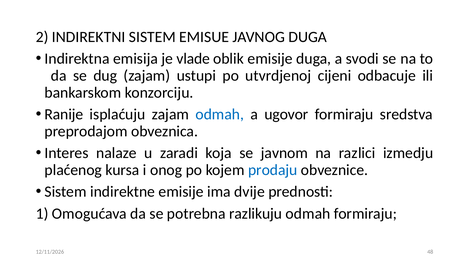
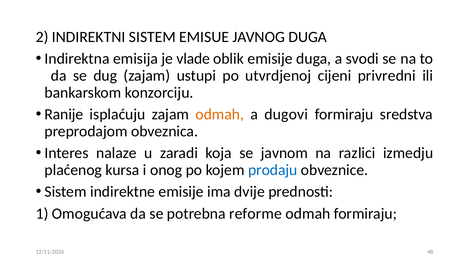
odbacuje: odbacuje -> privredni (387, 76)
odmah colour: blue -> orange (220, 114)
ugovor: ugovor -> dugovi (286, 114)
razlikuju: razlikuju -> reforme (256, 213)
